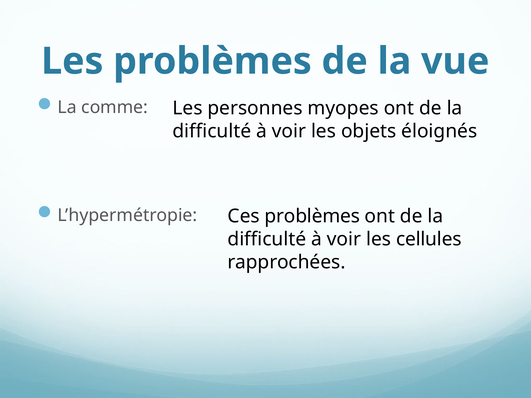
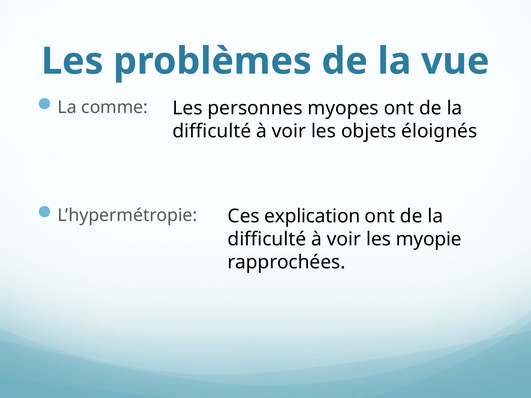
Ces problèmes: problèmes -> explication (312, 216)
cellules: cellules -> myopie (429, 239)
